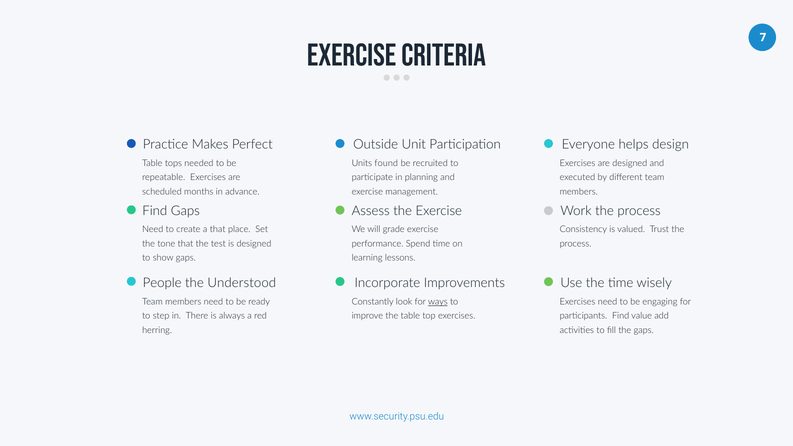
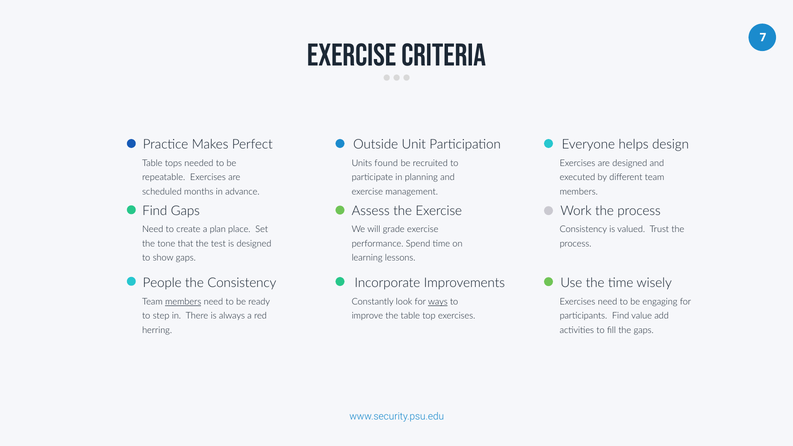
a that: that -> plan (218, 230)
the Understood: Understood -> Consistency (242, 283)
members underline: none -> present (183, 302)
